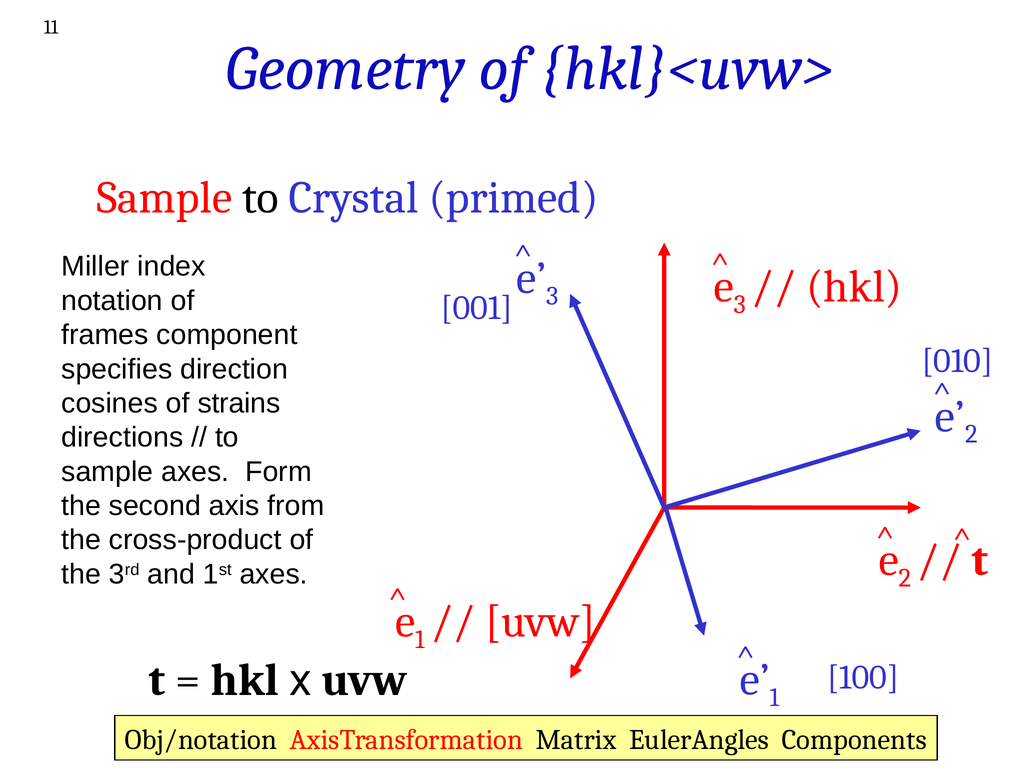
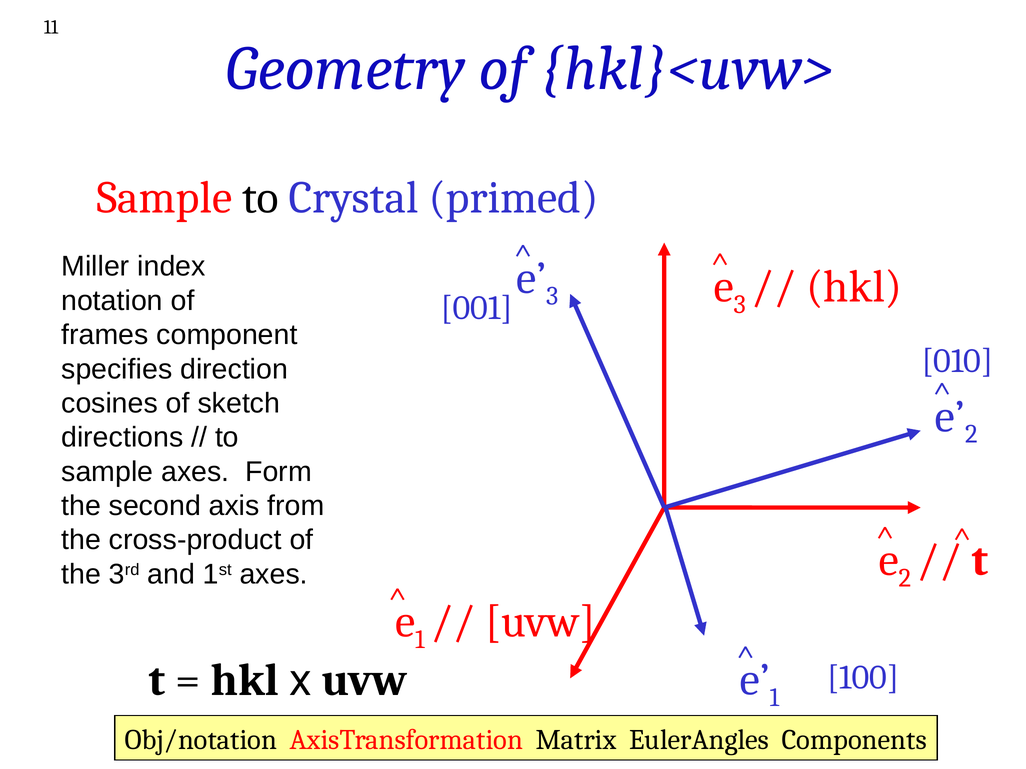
strains: strains -> sketch (239, 404)
